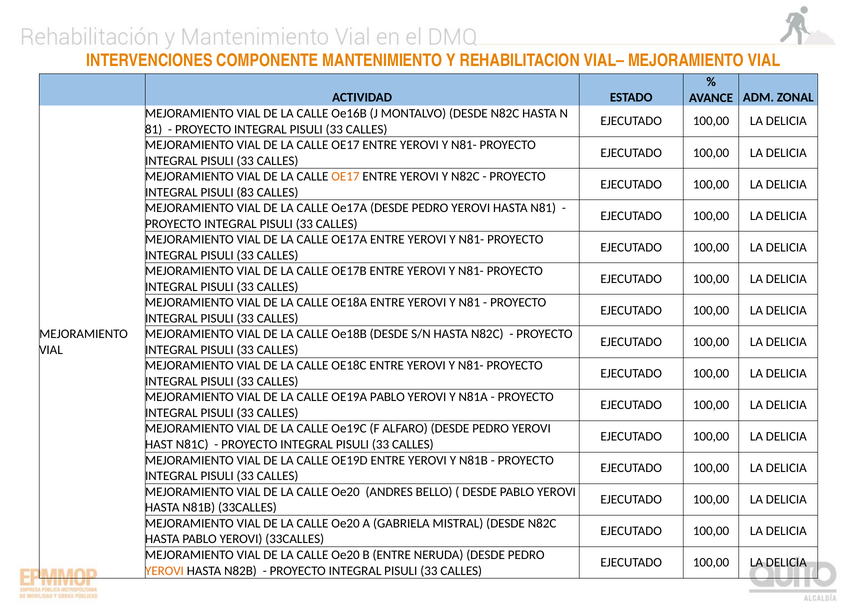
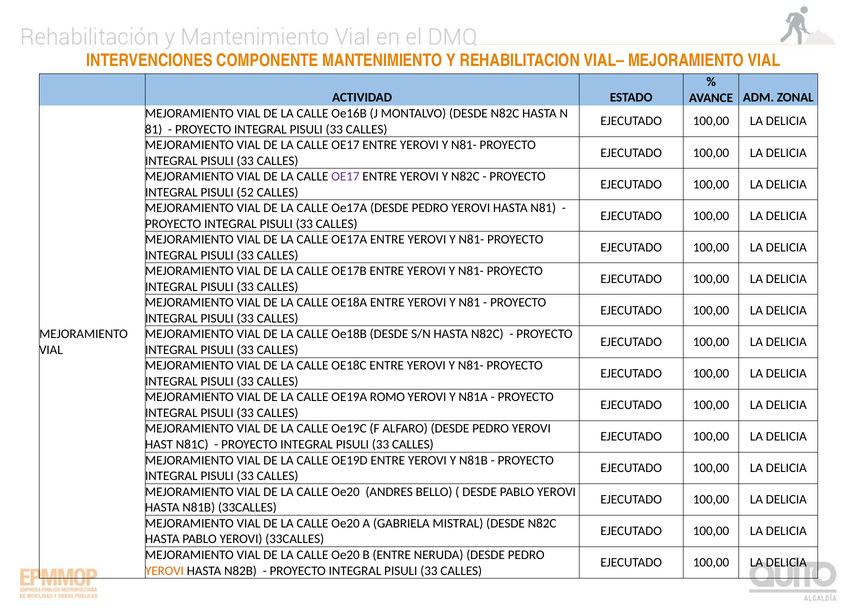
OE17 colour: orange -> purple (345, 176)
83: 83 -> 52 (245, 192)
OE19A PABLO: PABLO -> ROMO (387, 397)
